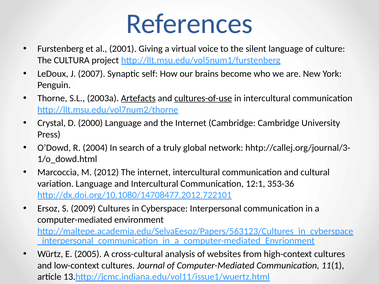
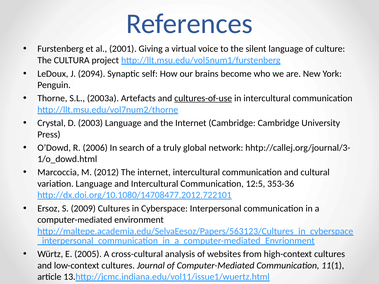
2007: 2007 -> 2094 (92, 74)
Artefacts underline: present -> none (138, 98)
2000: 2000 -> 2003 (90, 123)
2004: 2004 -> 2006 (95, 148)
12:1: 12:1 -> 12:5 (255, 184)
